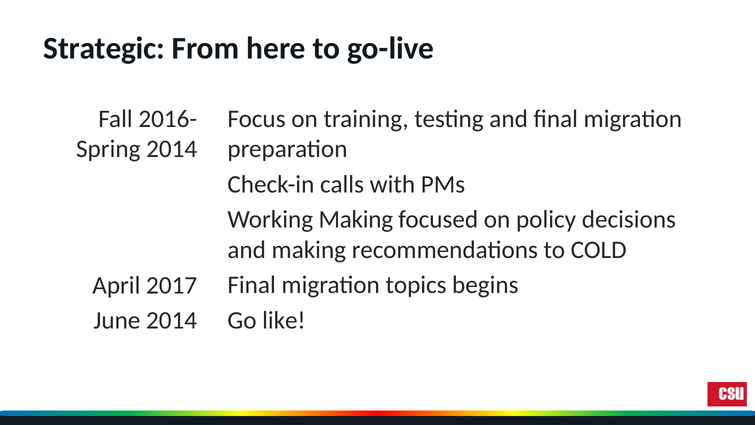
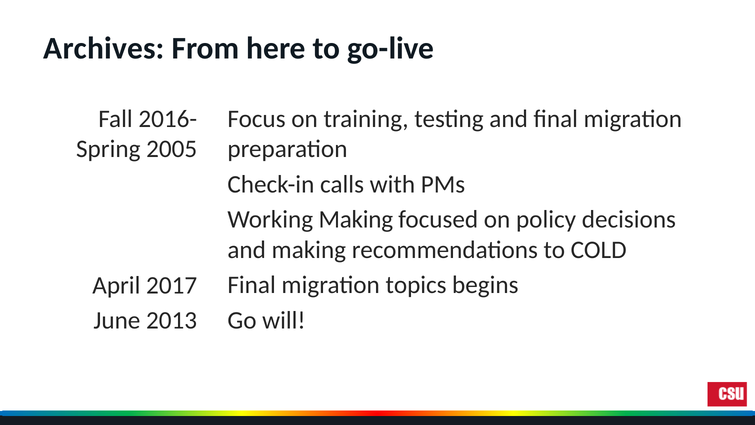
Strategic: Strategic -> Archives (104, 48)
Spring 2014: 2014 -> 2005 (172, 149)
like: like -> will (284, 320)
June 2014: 2014 -> 2013 (172, 320)
